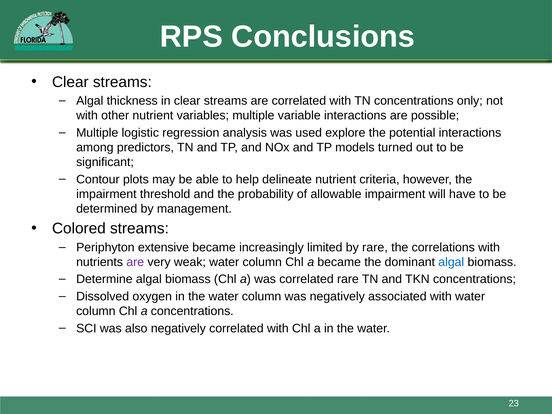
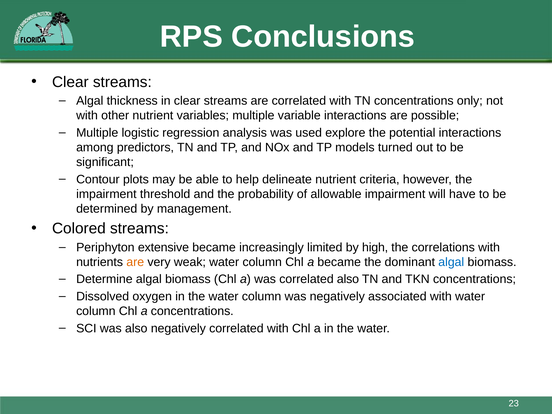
by rare: rare -> high (375, 247)
are colour: purple -> orange (135, 262)
correlated rare: rare -> also (348, 279)
